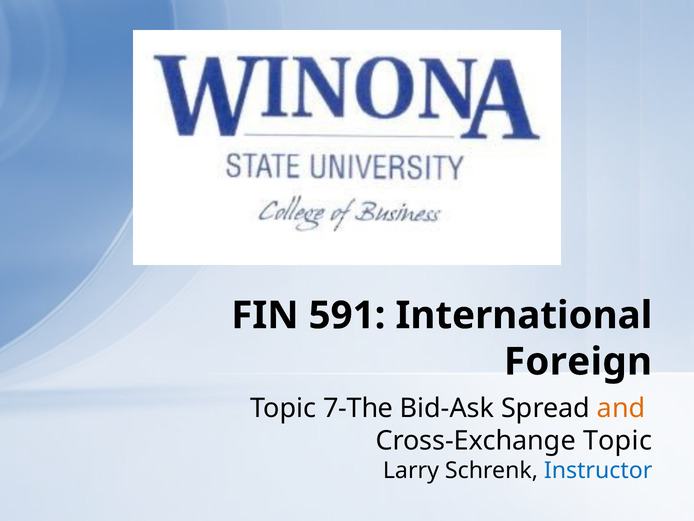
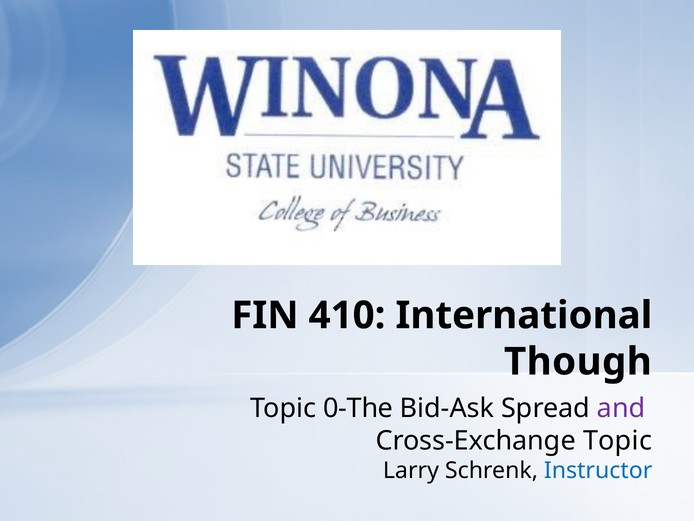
591: 591 -> 410 (347, 315)
Foreign: Foreign -> Though (578, 361)
7-The: 7-The -> 0-The (358, 408)
and colour: orange -> purple (621, 408)
